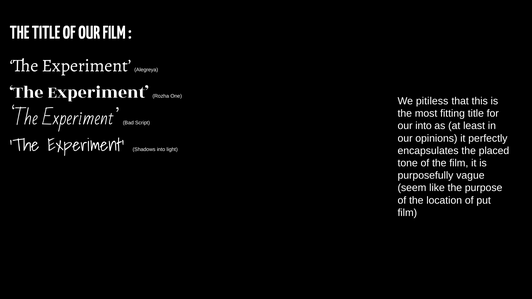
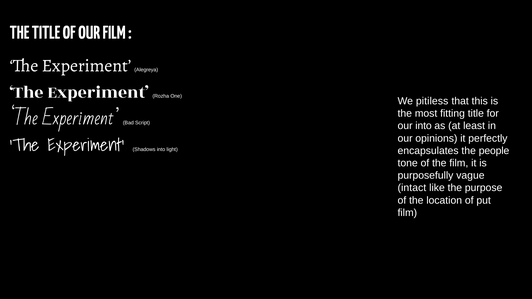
placed: placed -> people (494, 151)
seem: seem -> intact (412, 188)
